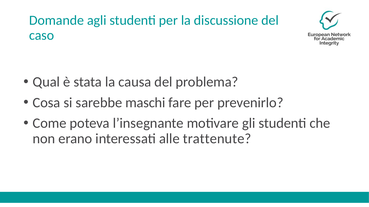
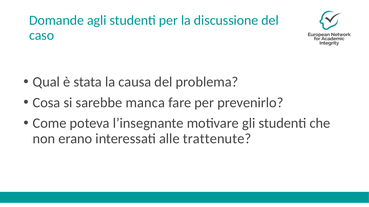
maschi: maschi -> manca (145, 103)
